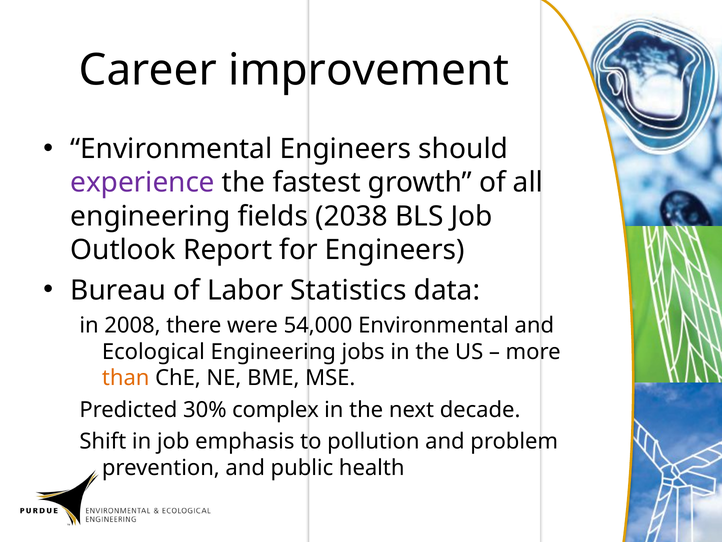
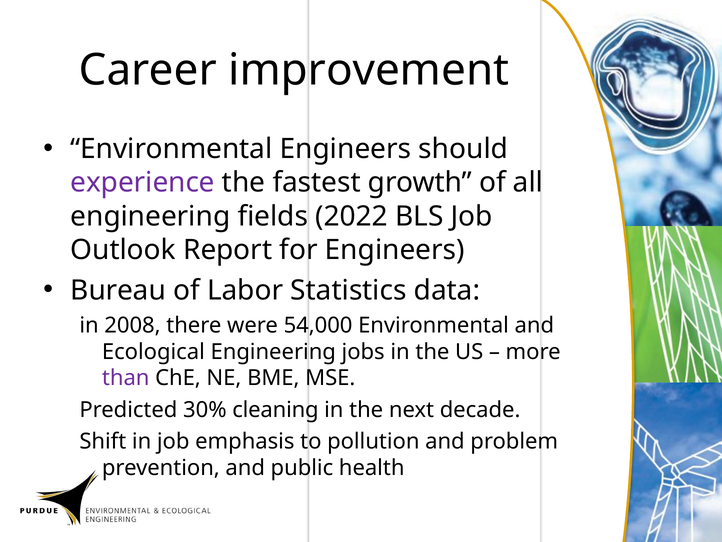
2038: 2038 -> 2022 (352, 216)
than colour: orange -> purple (126, 378)
complex: complex -> cleaning (275, 410)
